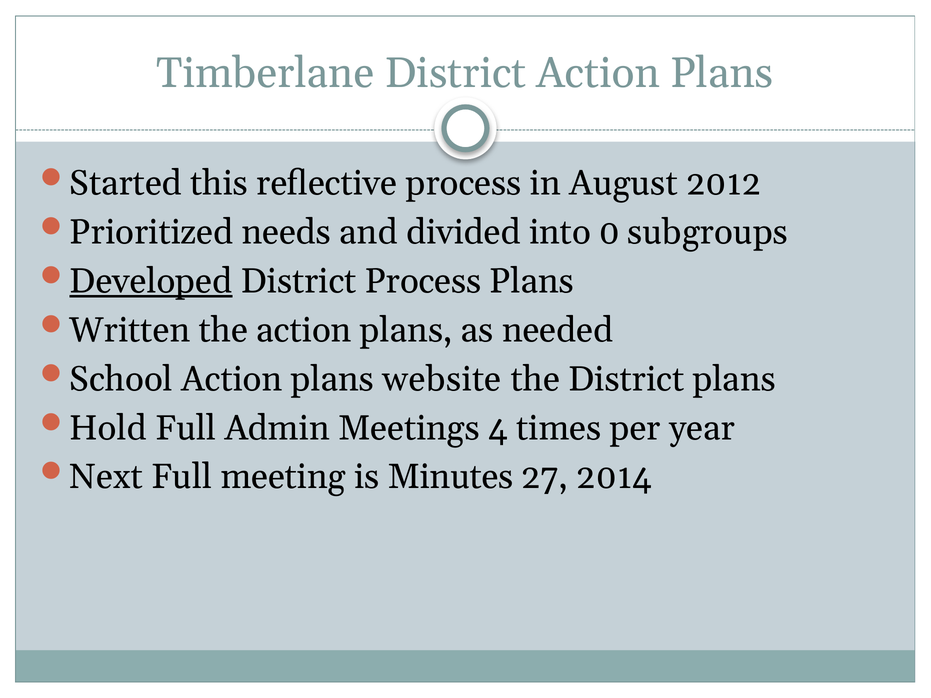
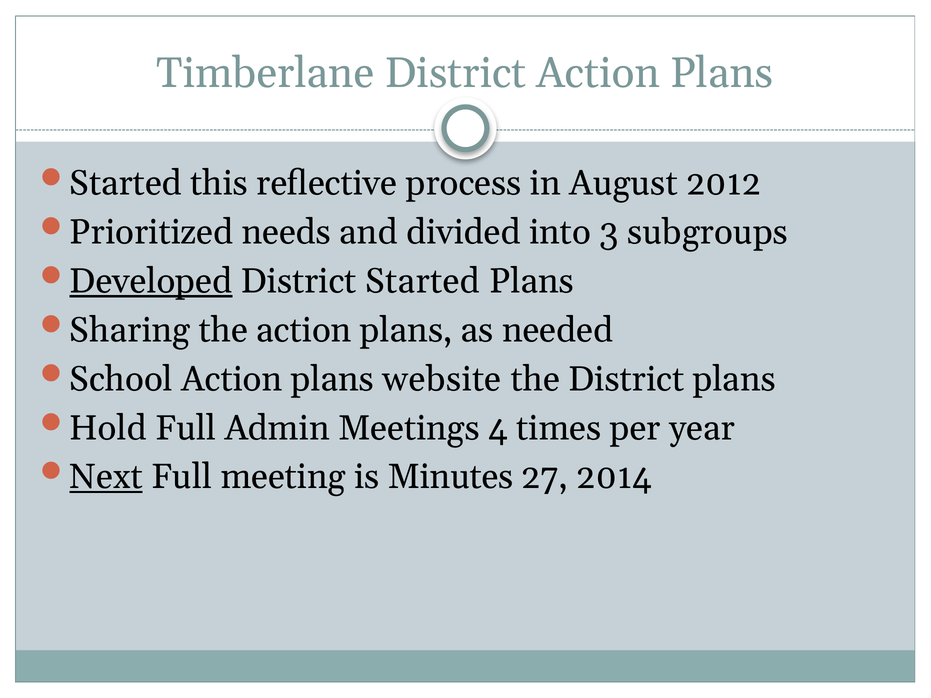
0: 0 -> 3 (609, 232)
District Process: Process -> Started (423, 281)
Written: Written -> Sharing (130, 330)
Next underline: none -> present (106, 477)
